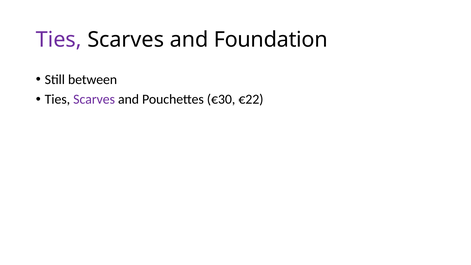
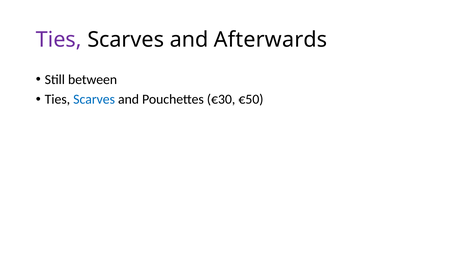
Foundation: Foundation -> Afterwards (271, 40)
Scarves colour: purple -> blue (94, 99)
€22: €22 -> €50 (251, 99)
